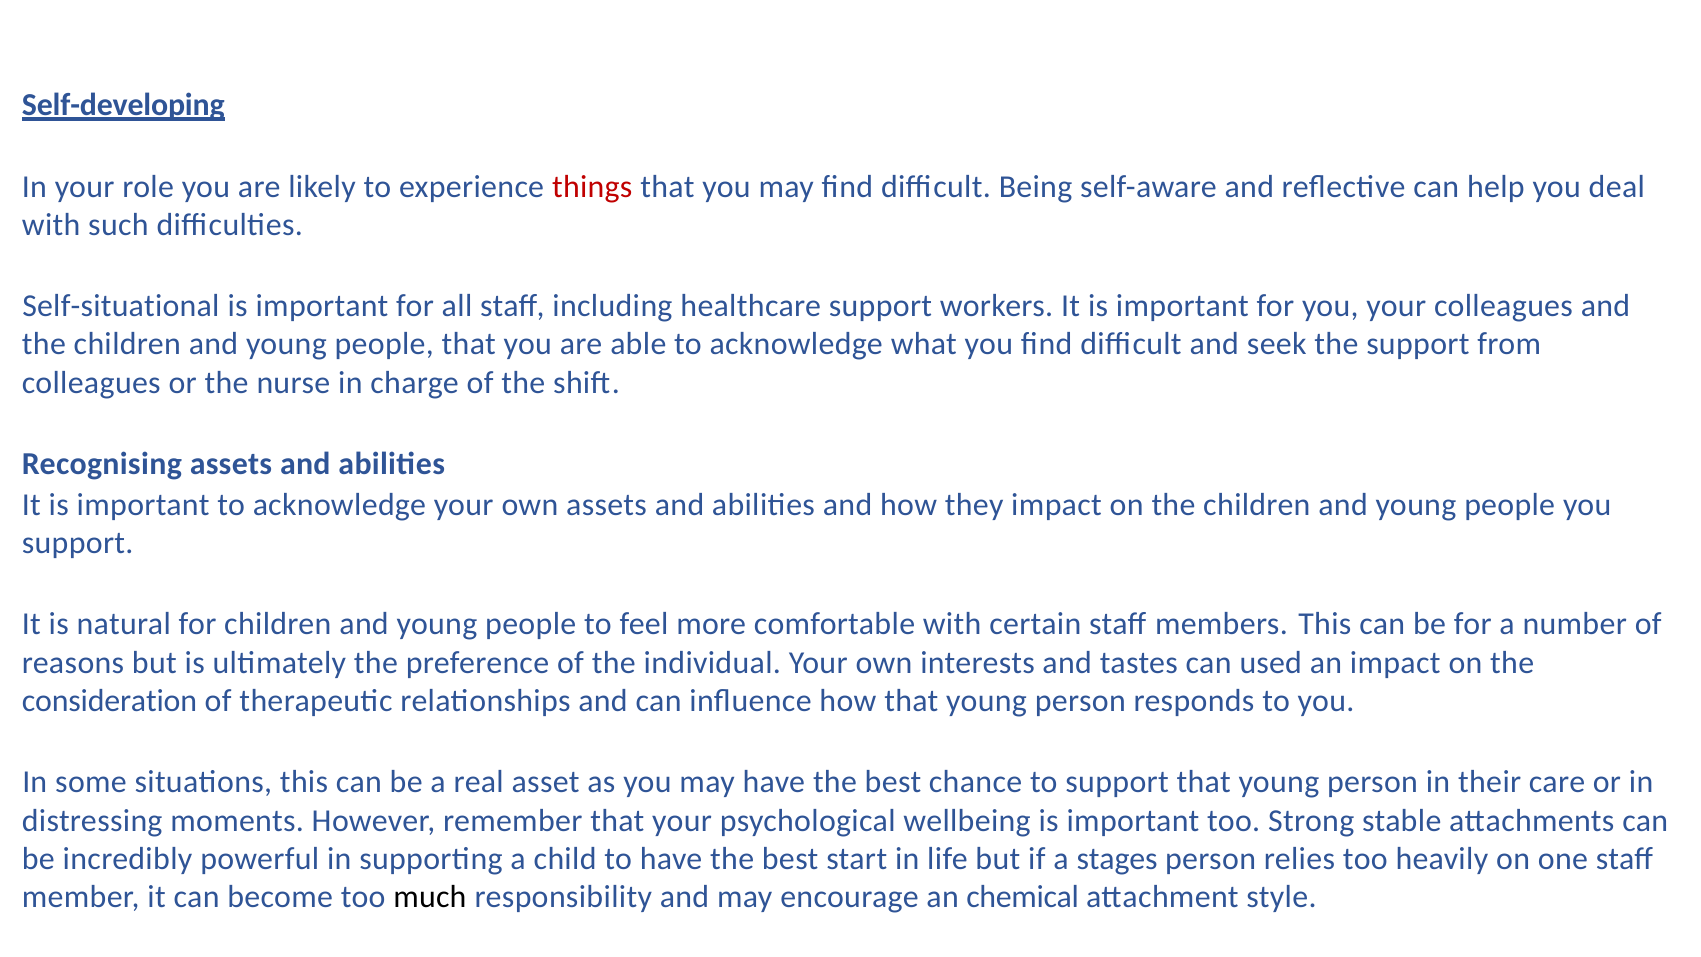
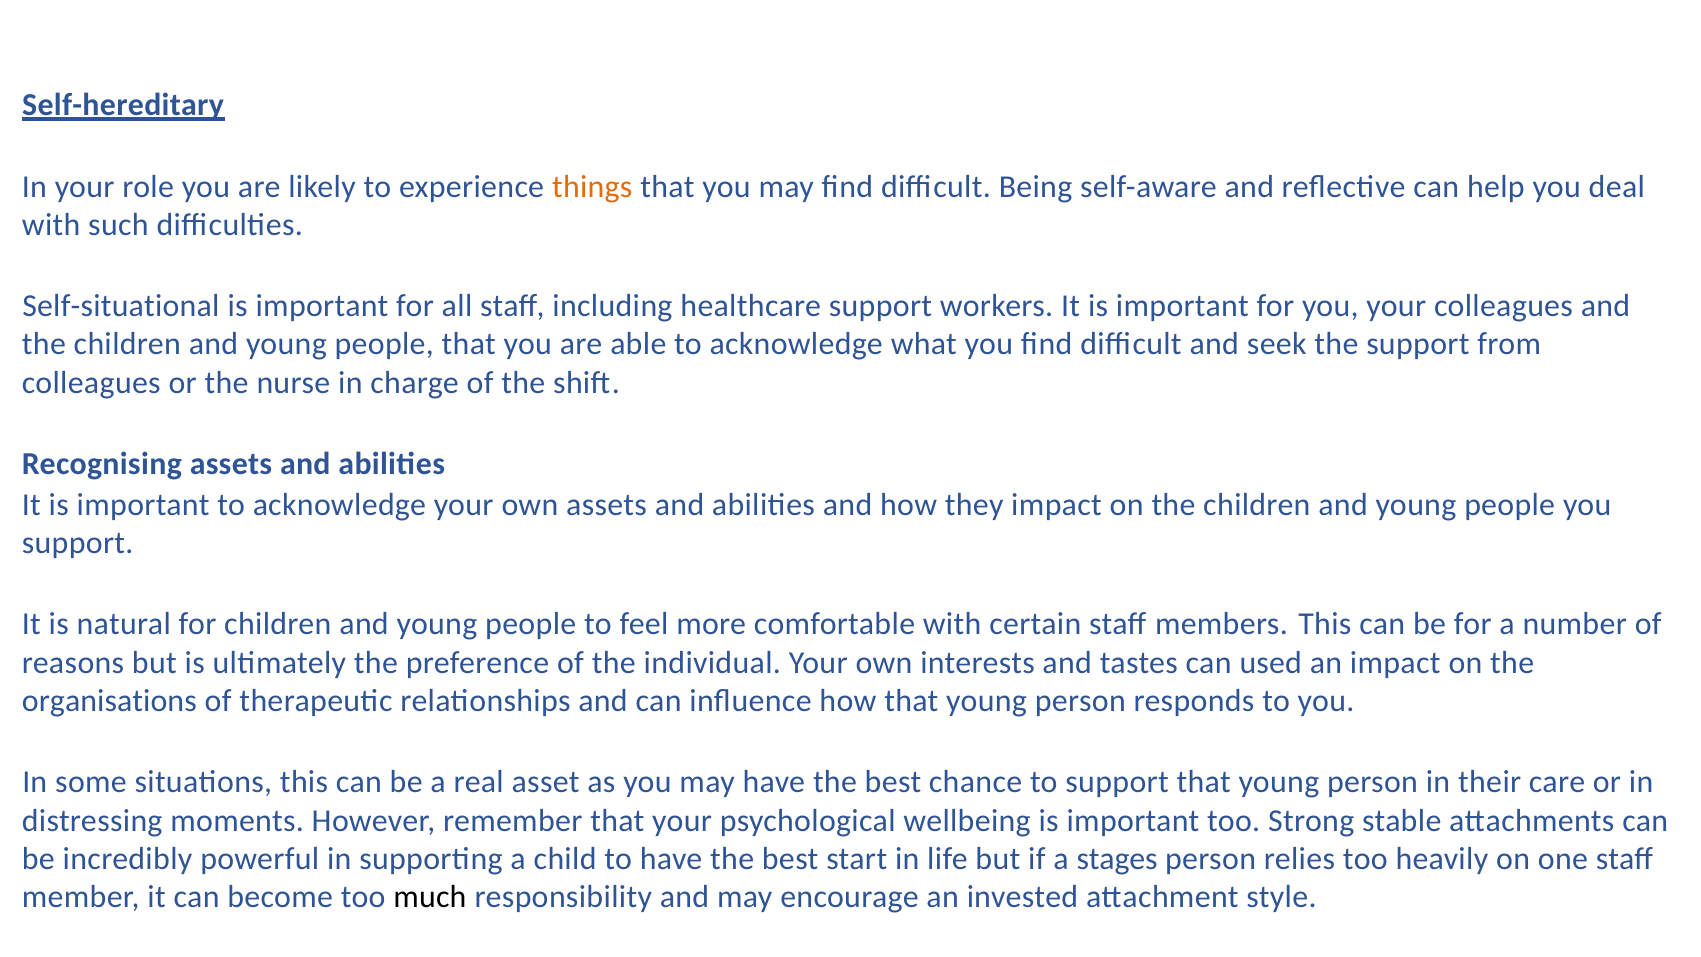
Self-developing: Self-developing -> Self-hereditary (123, 105)
things colour: red -> orange (592, 186)
consideration: consideration -> organisations (109, 701)
chemical: chemical -> invested (1022, 897)
